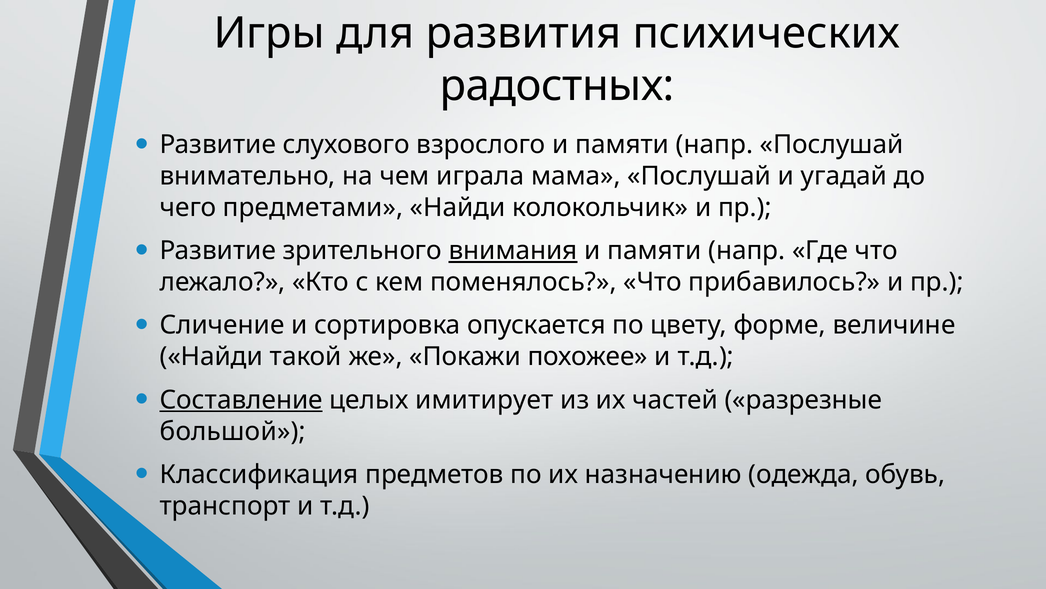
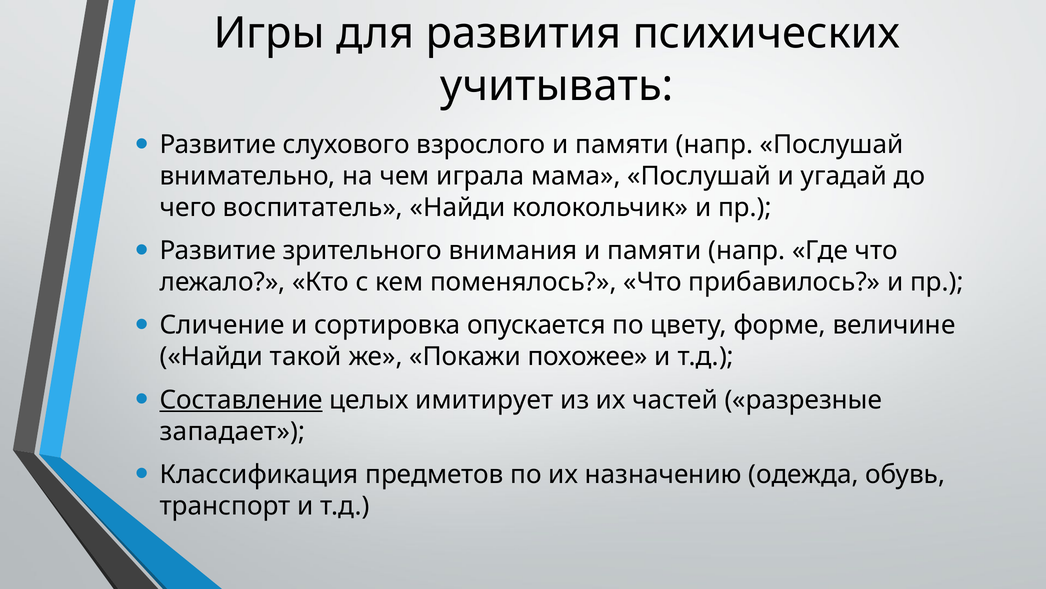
радостных: радостных -> учитывать (557, 86)
предметами: предметами -> воспитатель (313, 207)
внимания underline: present -> none (513, 250)
большой: большой -> западает (233, 431)
